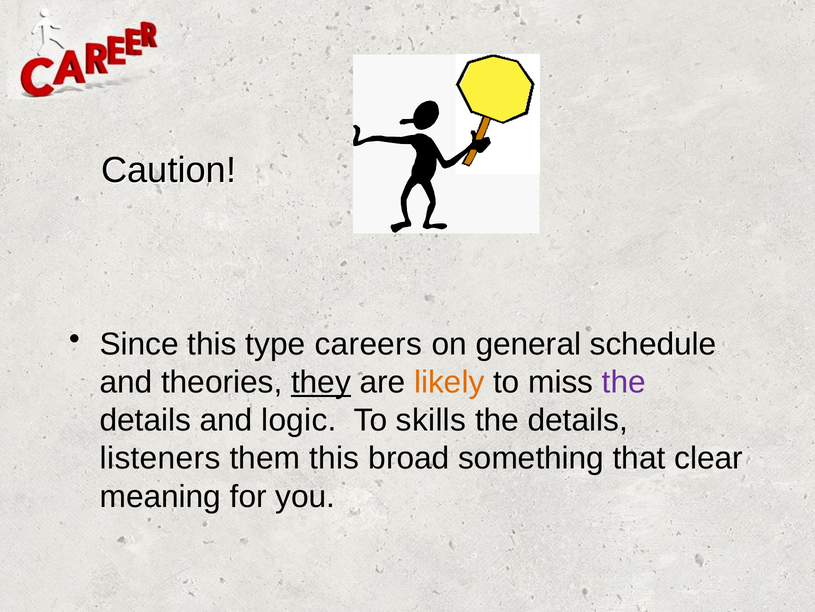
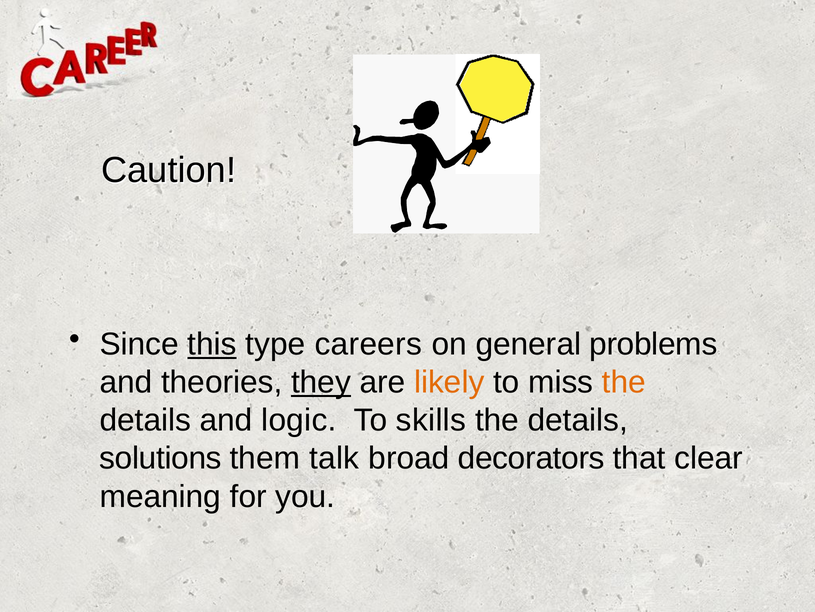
this underline: none -> present (212, 344)
schedule: schedule -> problems (653, 344)
the colour: purple -> orange (624, 382)
listeners: listeners -> solutions (160, 458)
them this: this -> talk (334, 458)
something: something -> decorators (531, 458)
